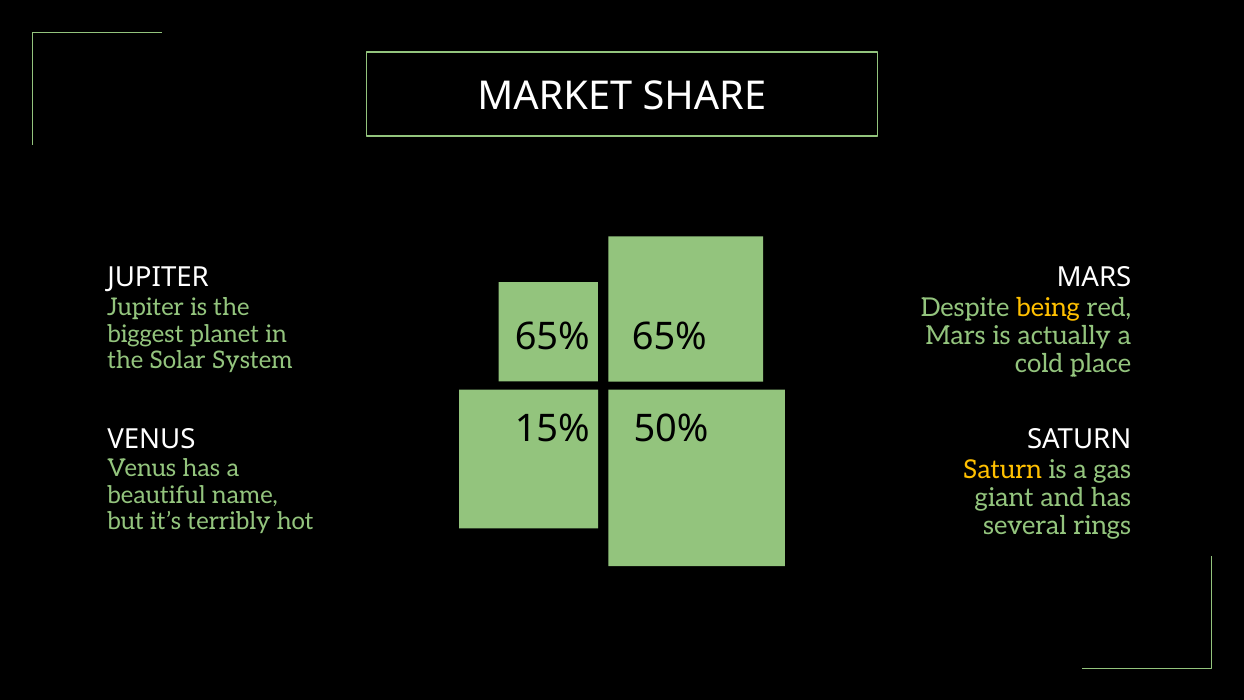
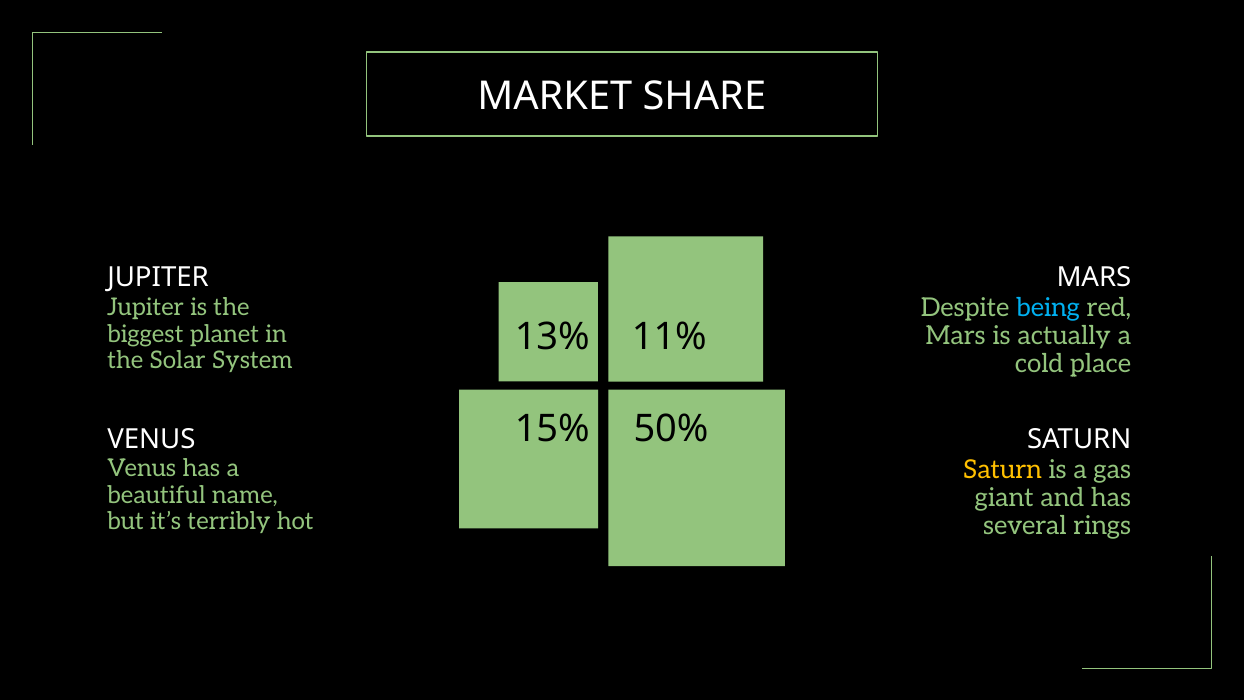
being colour: yellow -> light blue (1048, 308)
65%: 65% -> 13% (552, 337)
65%: 65% -> 11% (669, 337)
